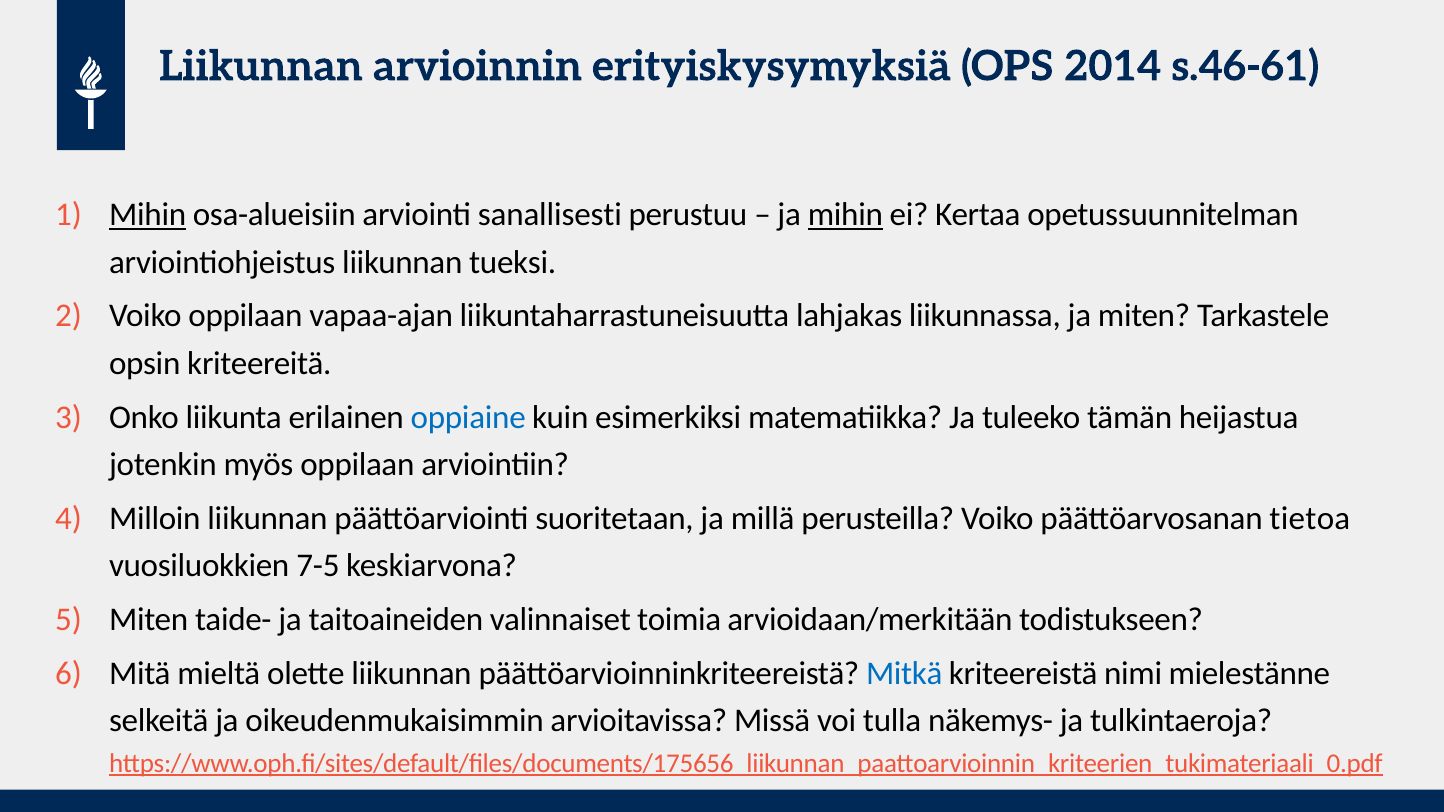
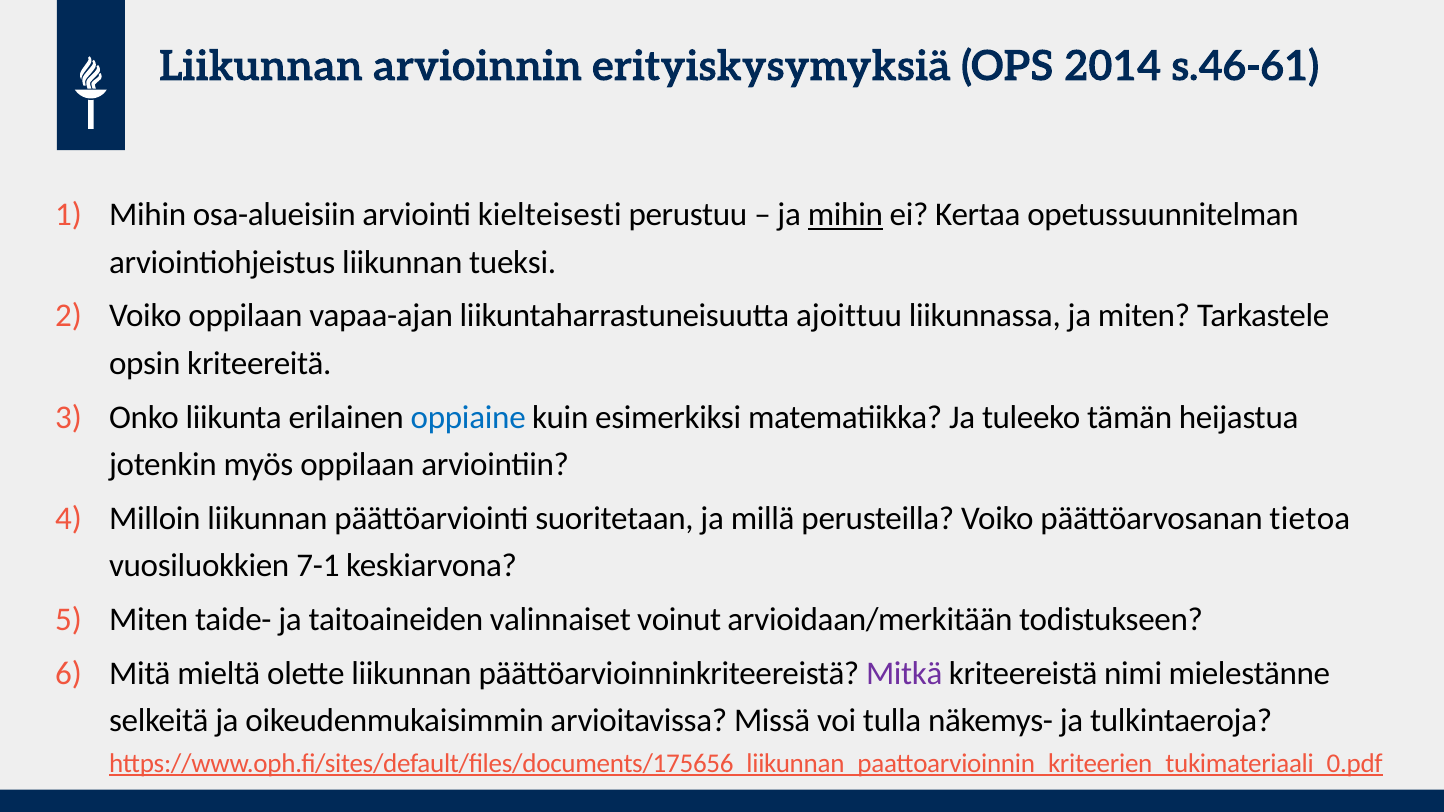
Mihin underline: present -> none (148, 215)
sanallisesti: sanallisesti -> kielteisesti (550, 215)
lahjakas: lahjakas -> ajoittuu (849, 316)
7-5: 7-5 -> 7-1 (318, 566)
toimia: toimia -> voinut (679, 620)
Mitkä colour: blue -> purple (904, 673)
